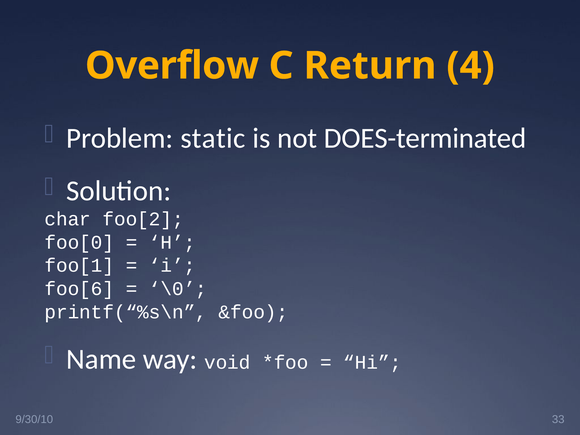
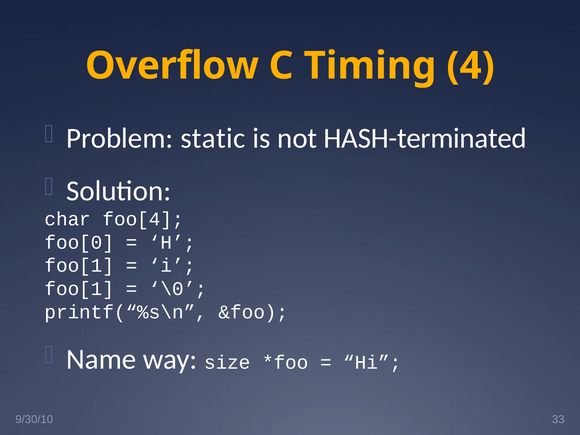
Return: Return -> Timing (370, 66)
DOES-terminated: DOES-terminated -> HASH-terminated (425, 138)
foo[2: foo[2 -> foo[4 (143, 219)
foo[6: foo[6 -> foo[1 (79, 289)
void: void -> size (227, 363)
